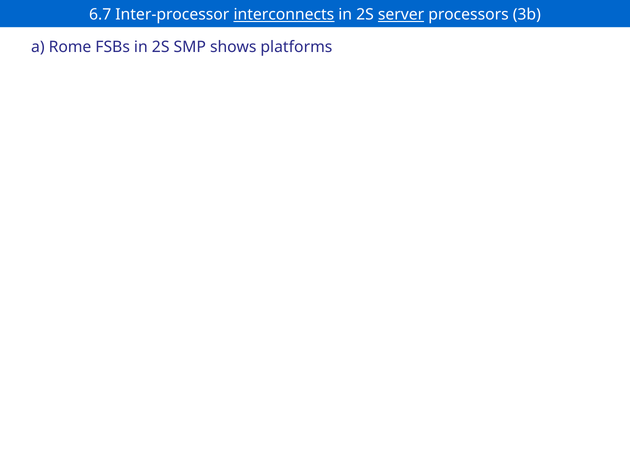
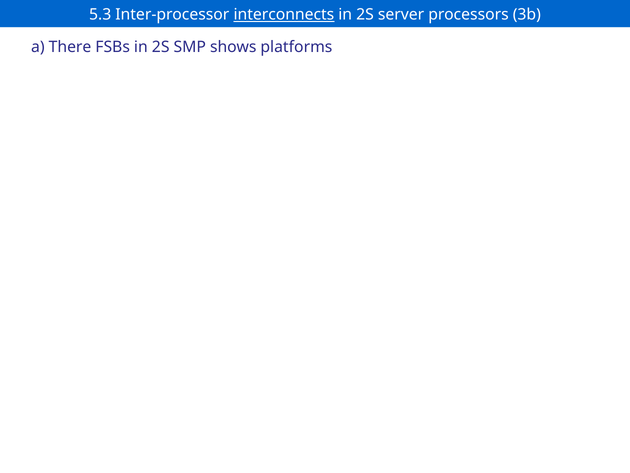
6.7: 6.7 -> 5.3 (100, 15)
server underline: present -> none (401, 15)
Rome: Rome -> There (70, 47)
